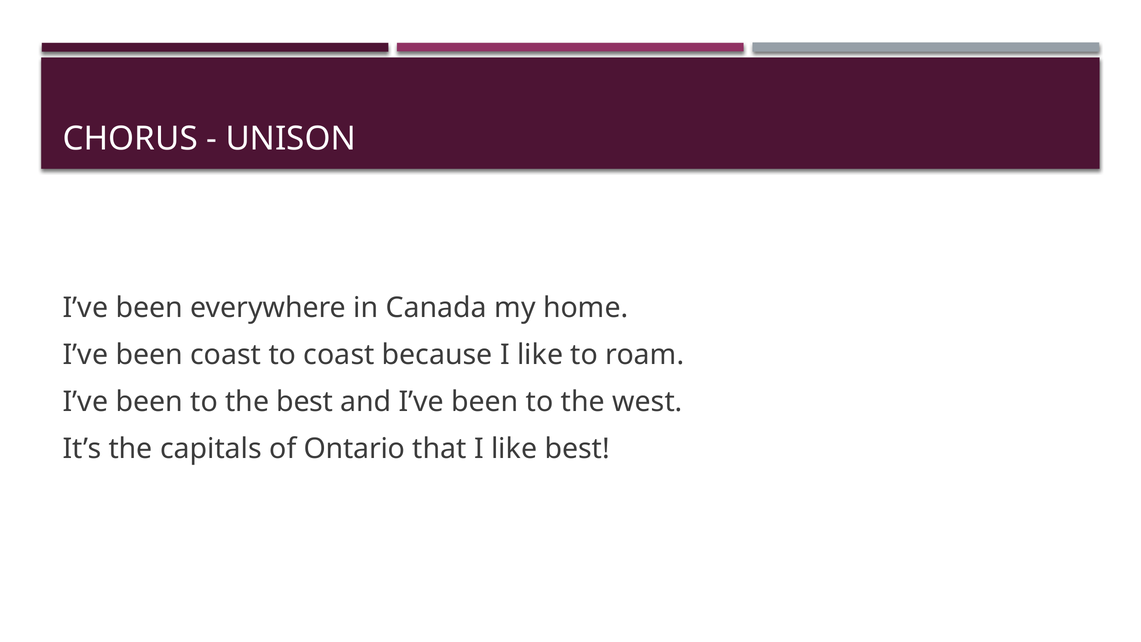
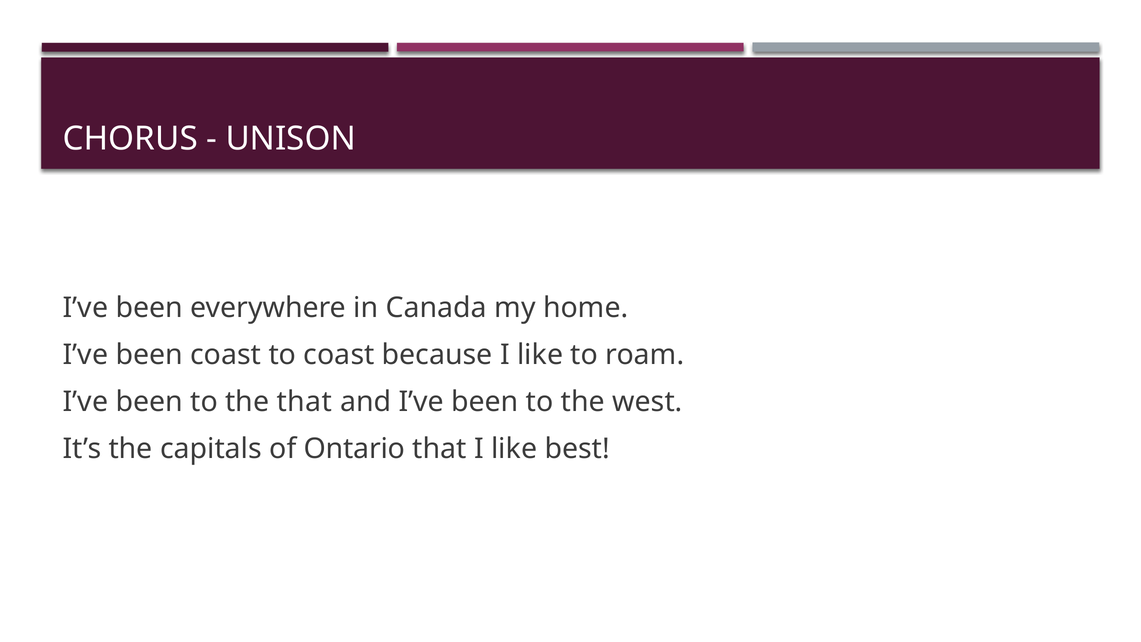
the best: best -> that (304, 402)
